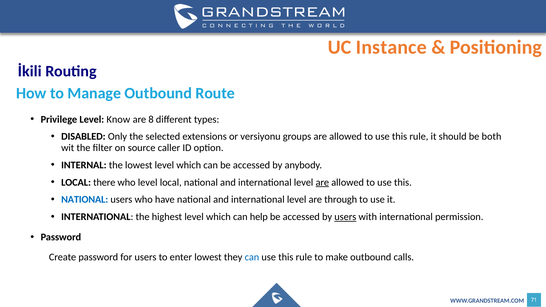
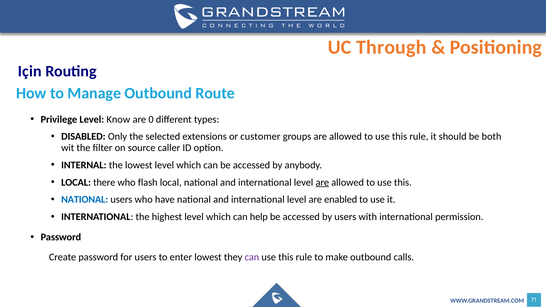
Instance: Instance -> Through (391, 47)
İkili: İkili -> Için (30, 71)
8: 8 -> 0 (151, 119)
versiyonu: versiyonu -> customer (260, 137)
who level: level -> flash (148, 182)
through: through -> enabled (341, 200)
users underline: present -> none (345, 217)
can colour: blue -> purple (252, 257)
